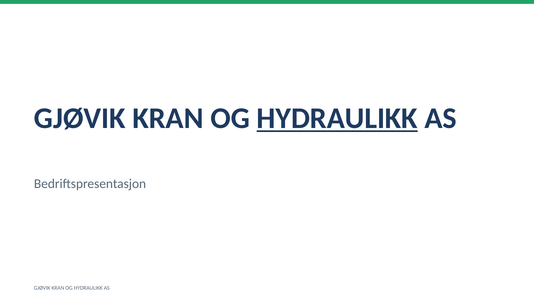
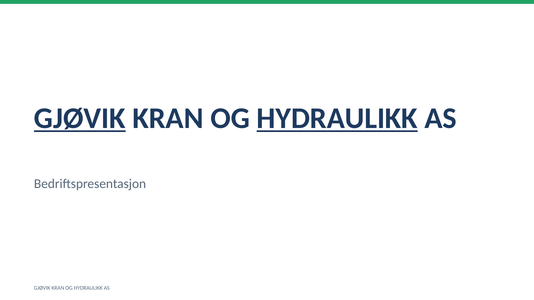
GJØVIK underline: none -> present (80, 118)
